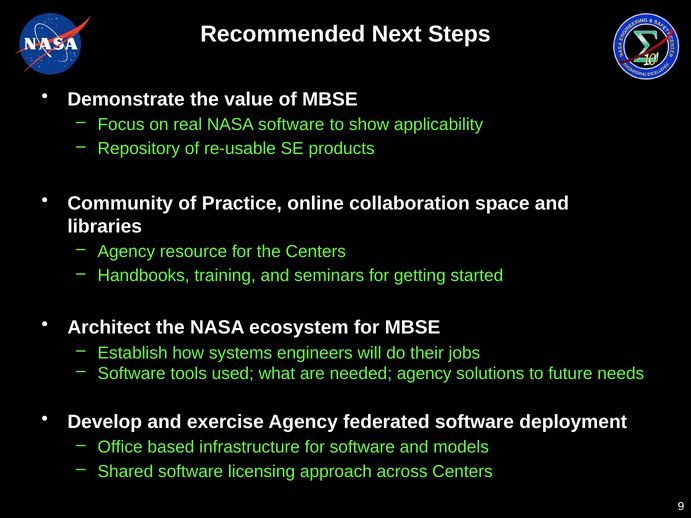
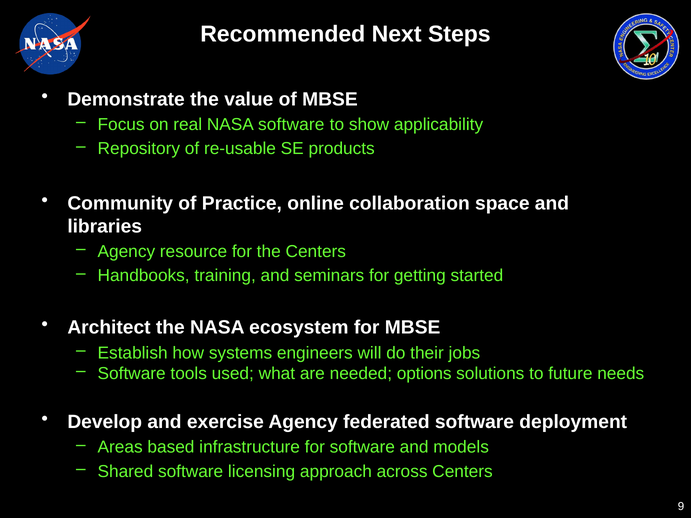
needed agency: agency -> options (424, 374)
Office: Office -> Areas (120, 447)
